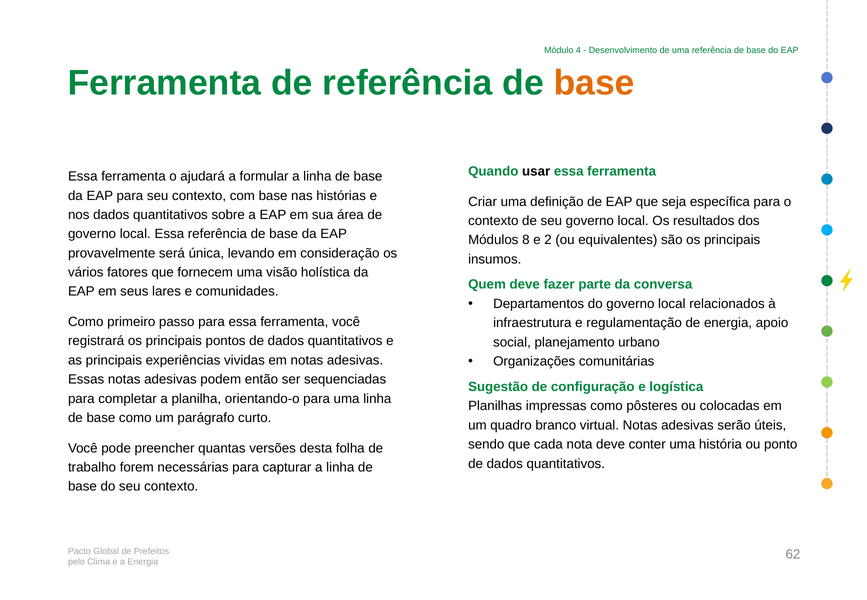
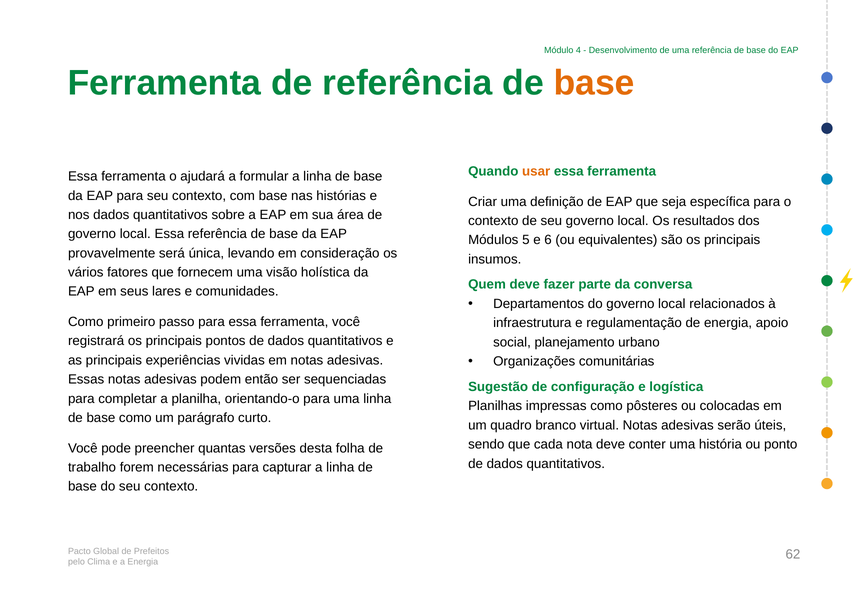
usar colour: black -> orange (536, 171)
8: 8 -> 5 (526, 240)
2: 2 -> 6 (548, 240)
